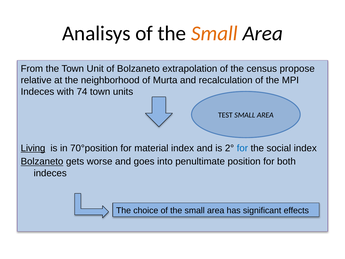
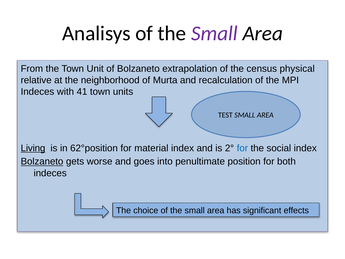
Small colour: orange -> purple (214, 33)
propose: propose -> physical (297, 69)
74: 74 -> 41 (82, 92)
70°position: 70°position -> 62°position (94, 148)
